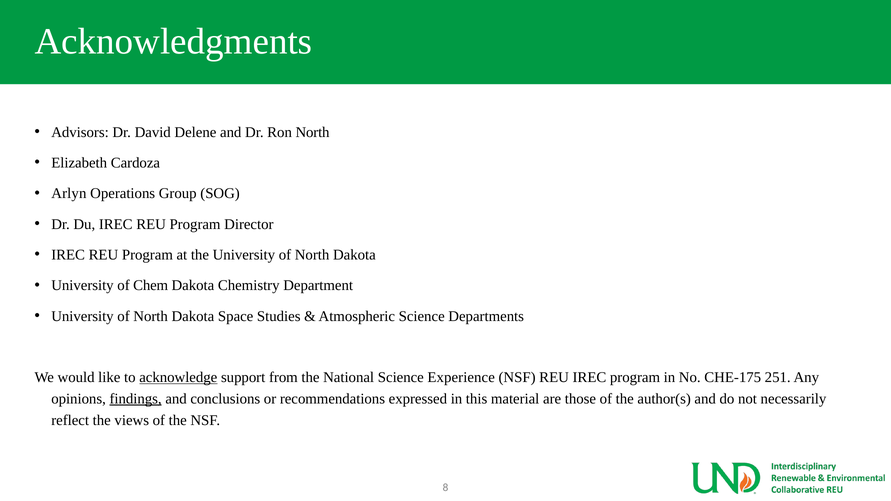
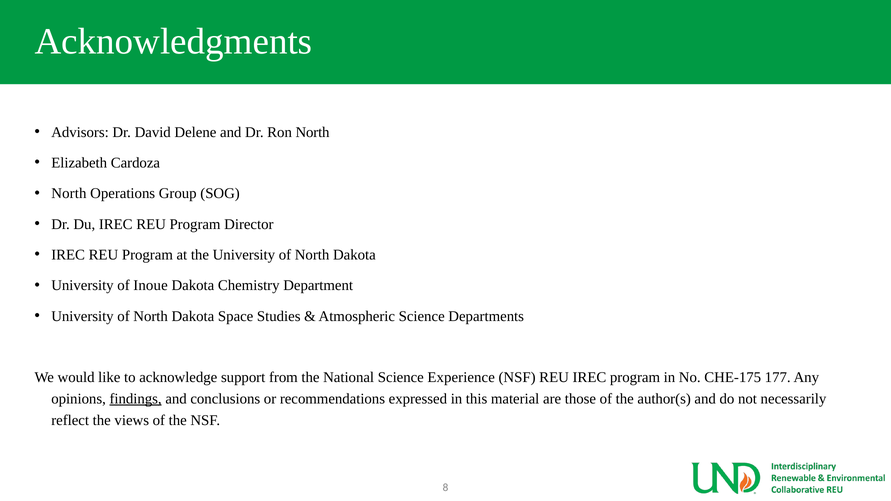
Arlyn: Arlyn -> North (69, 194)
Chem: Chem -> Inoue (151, 286)
acknowledge underline: present -> none (178, 378)
251: 251 -> 177 (778, 378)
